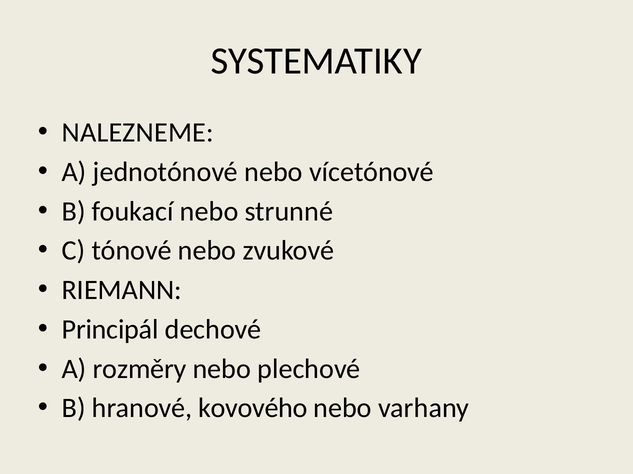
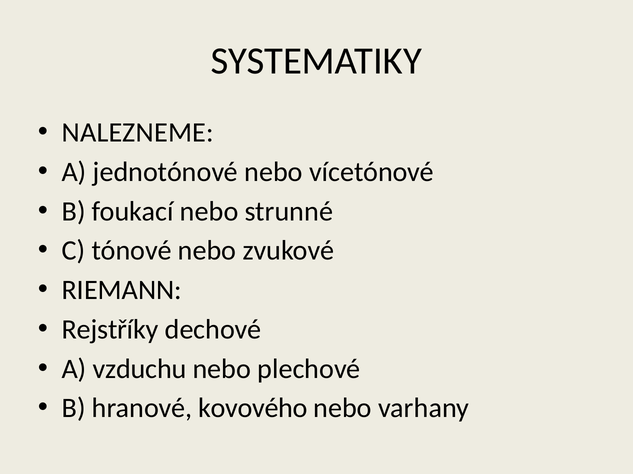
Principál: Principál -> Rejstříky (110, 330)
rozměry: rozměry -> vzduchu (140, 369)
